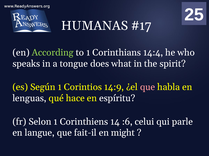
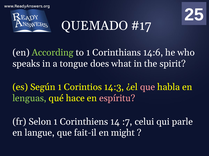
HUMANAS: HUMANAS -> QUEMADO (95, 26)
14:4: 14:4 -> 14:6 (153, 53)
14:9: 14:9 -> 14:3 (114, 88)
lenguas colour: white -> light green (29, 99)
espíritu colour: white -> pink (117, 99)
:6: :6 -> :7 (127, 122)
